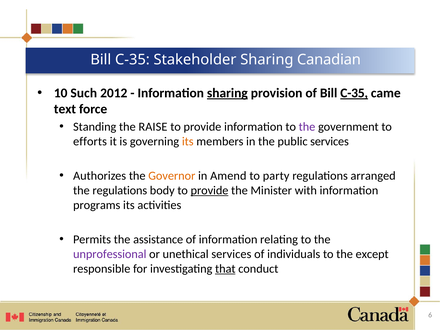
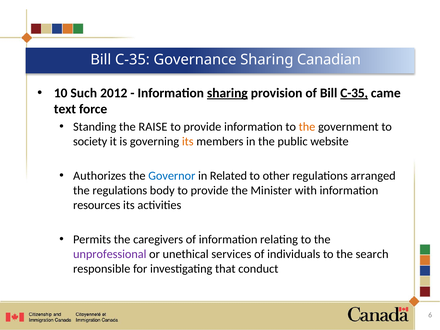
Stakeholder: Stakeholder -> Governance (195, 60)
the colour: purple -> orange (307, 127)
efforts: efforts -> society (90, 142)
public services: services -> website (330, 142)
Governor colour: orange -> blue (172, 176)
Amend: Amend -> Related (228, 176)
party: party -> other (276, 176)
provide underline: present -> none (210, 190)
programs: programs -> resources (97, 205)
assistance: assistance -> caregivers (158, 239)
except: except -> search (372, 254)
that underline: present -> none (225, 269)
